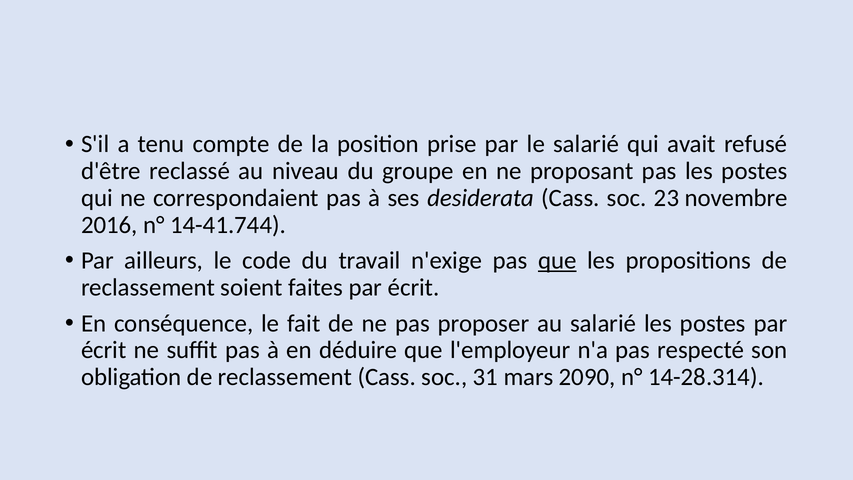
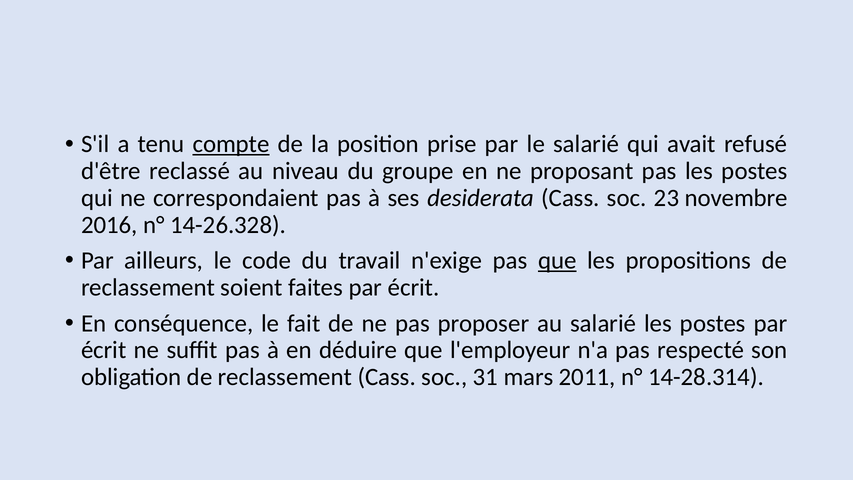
compte underline: none -> present (231, 144)
14-41.744: 14-41.744 -> 14-26.328 (228, 225)
2090: 2090 -> 2011 (587, 377)
